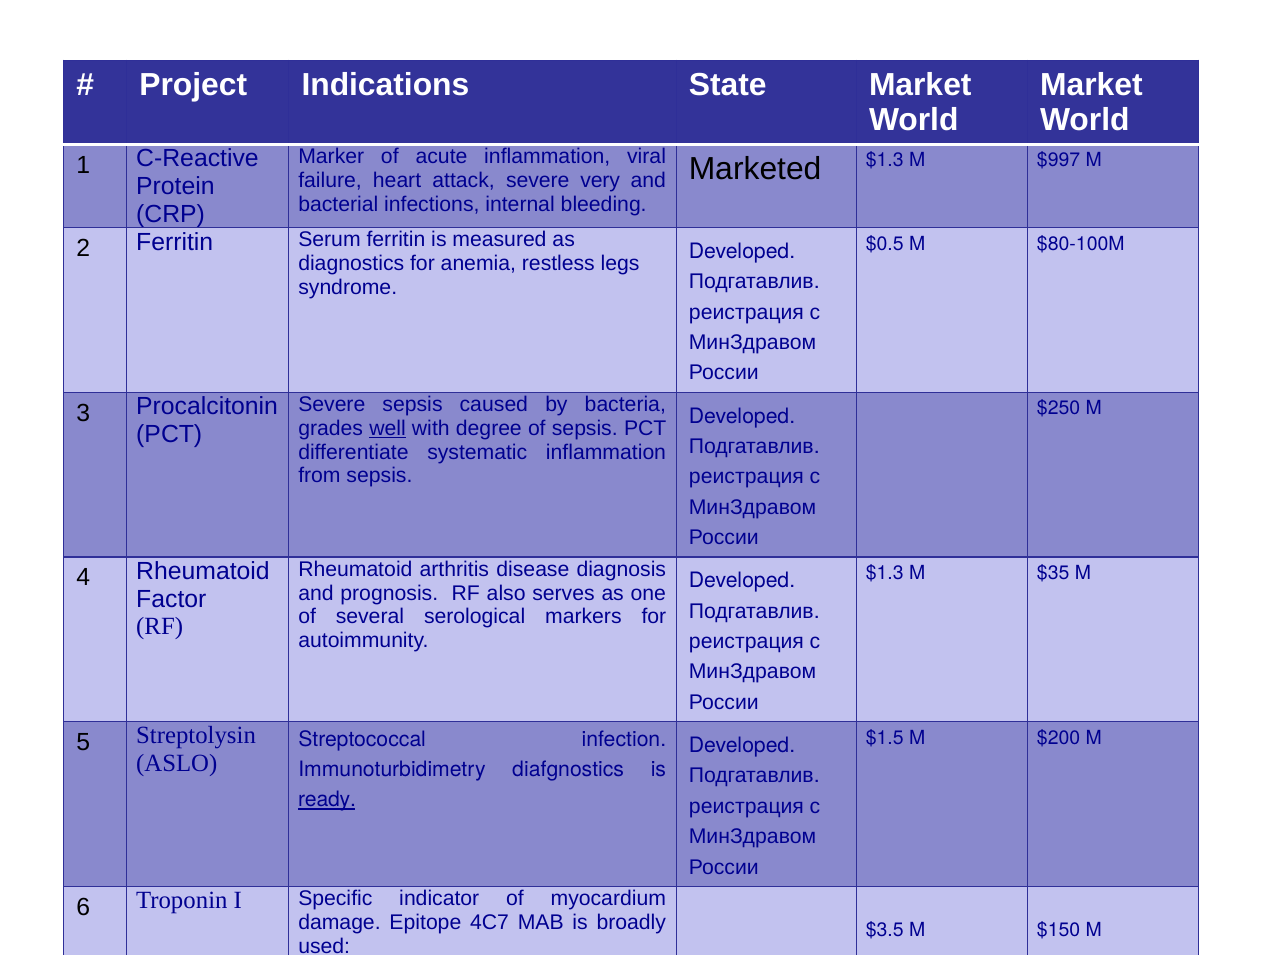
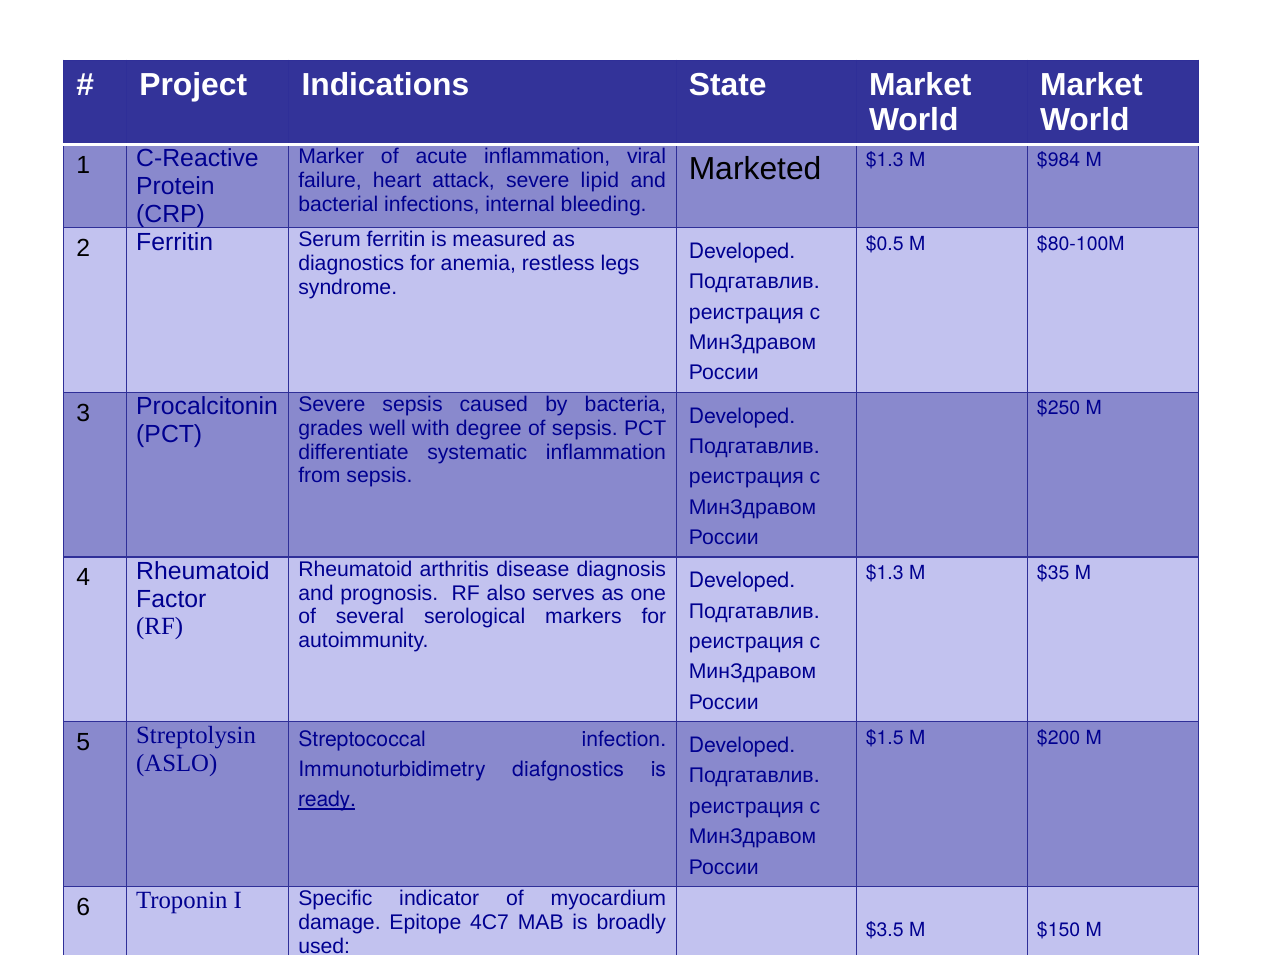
$997: $997 -> $984 (1059, 160)
very: very -> lipid (600, 180)
well underline: present -> none (388, 428)
